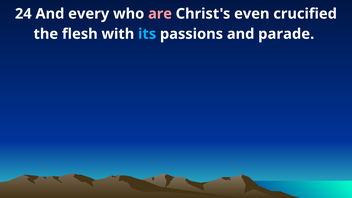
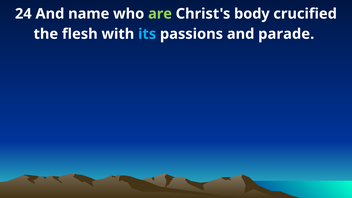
every: every -> name (89, 14)
are colour: pink -> light green (160, 14)
even: even -> body (252, 14)
